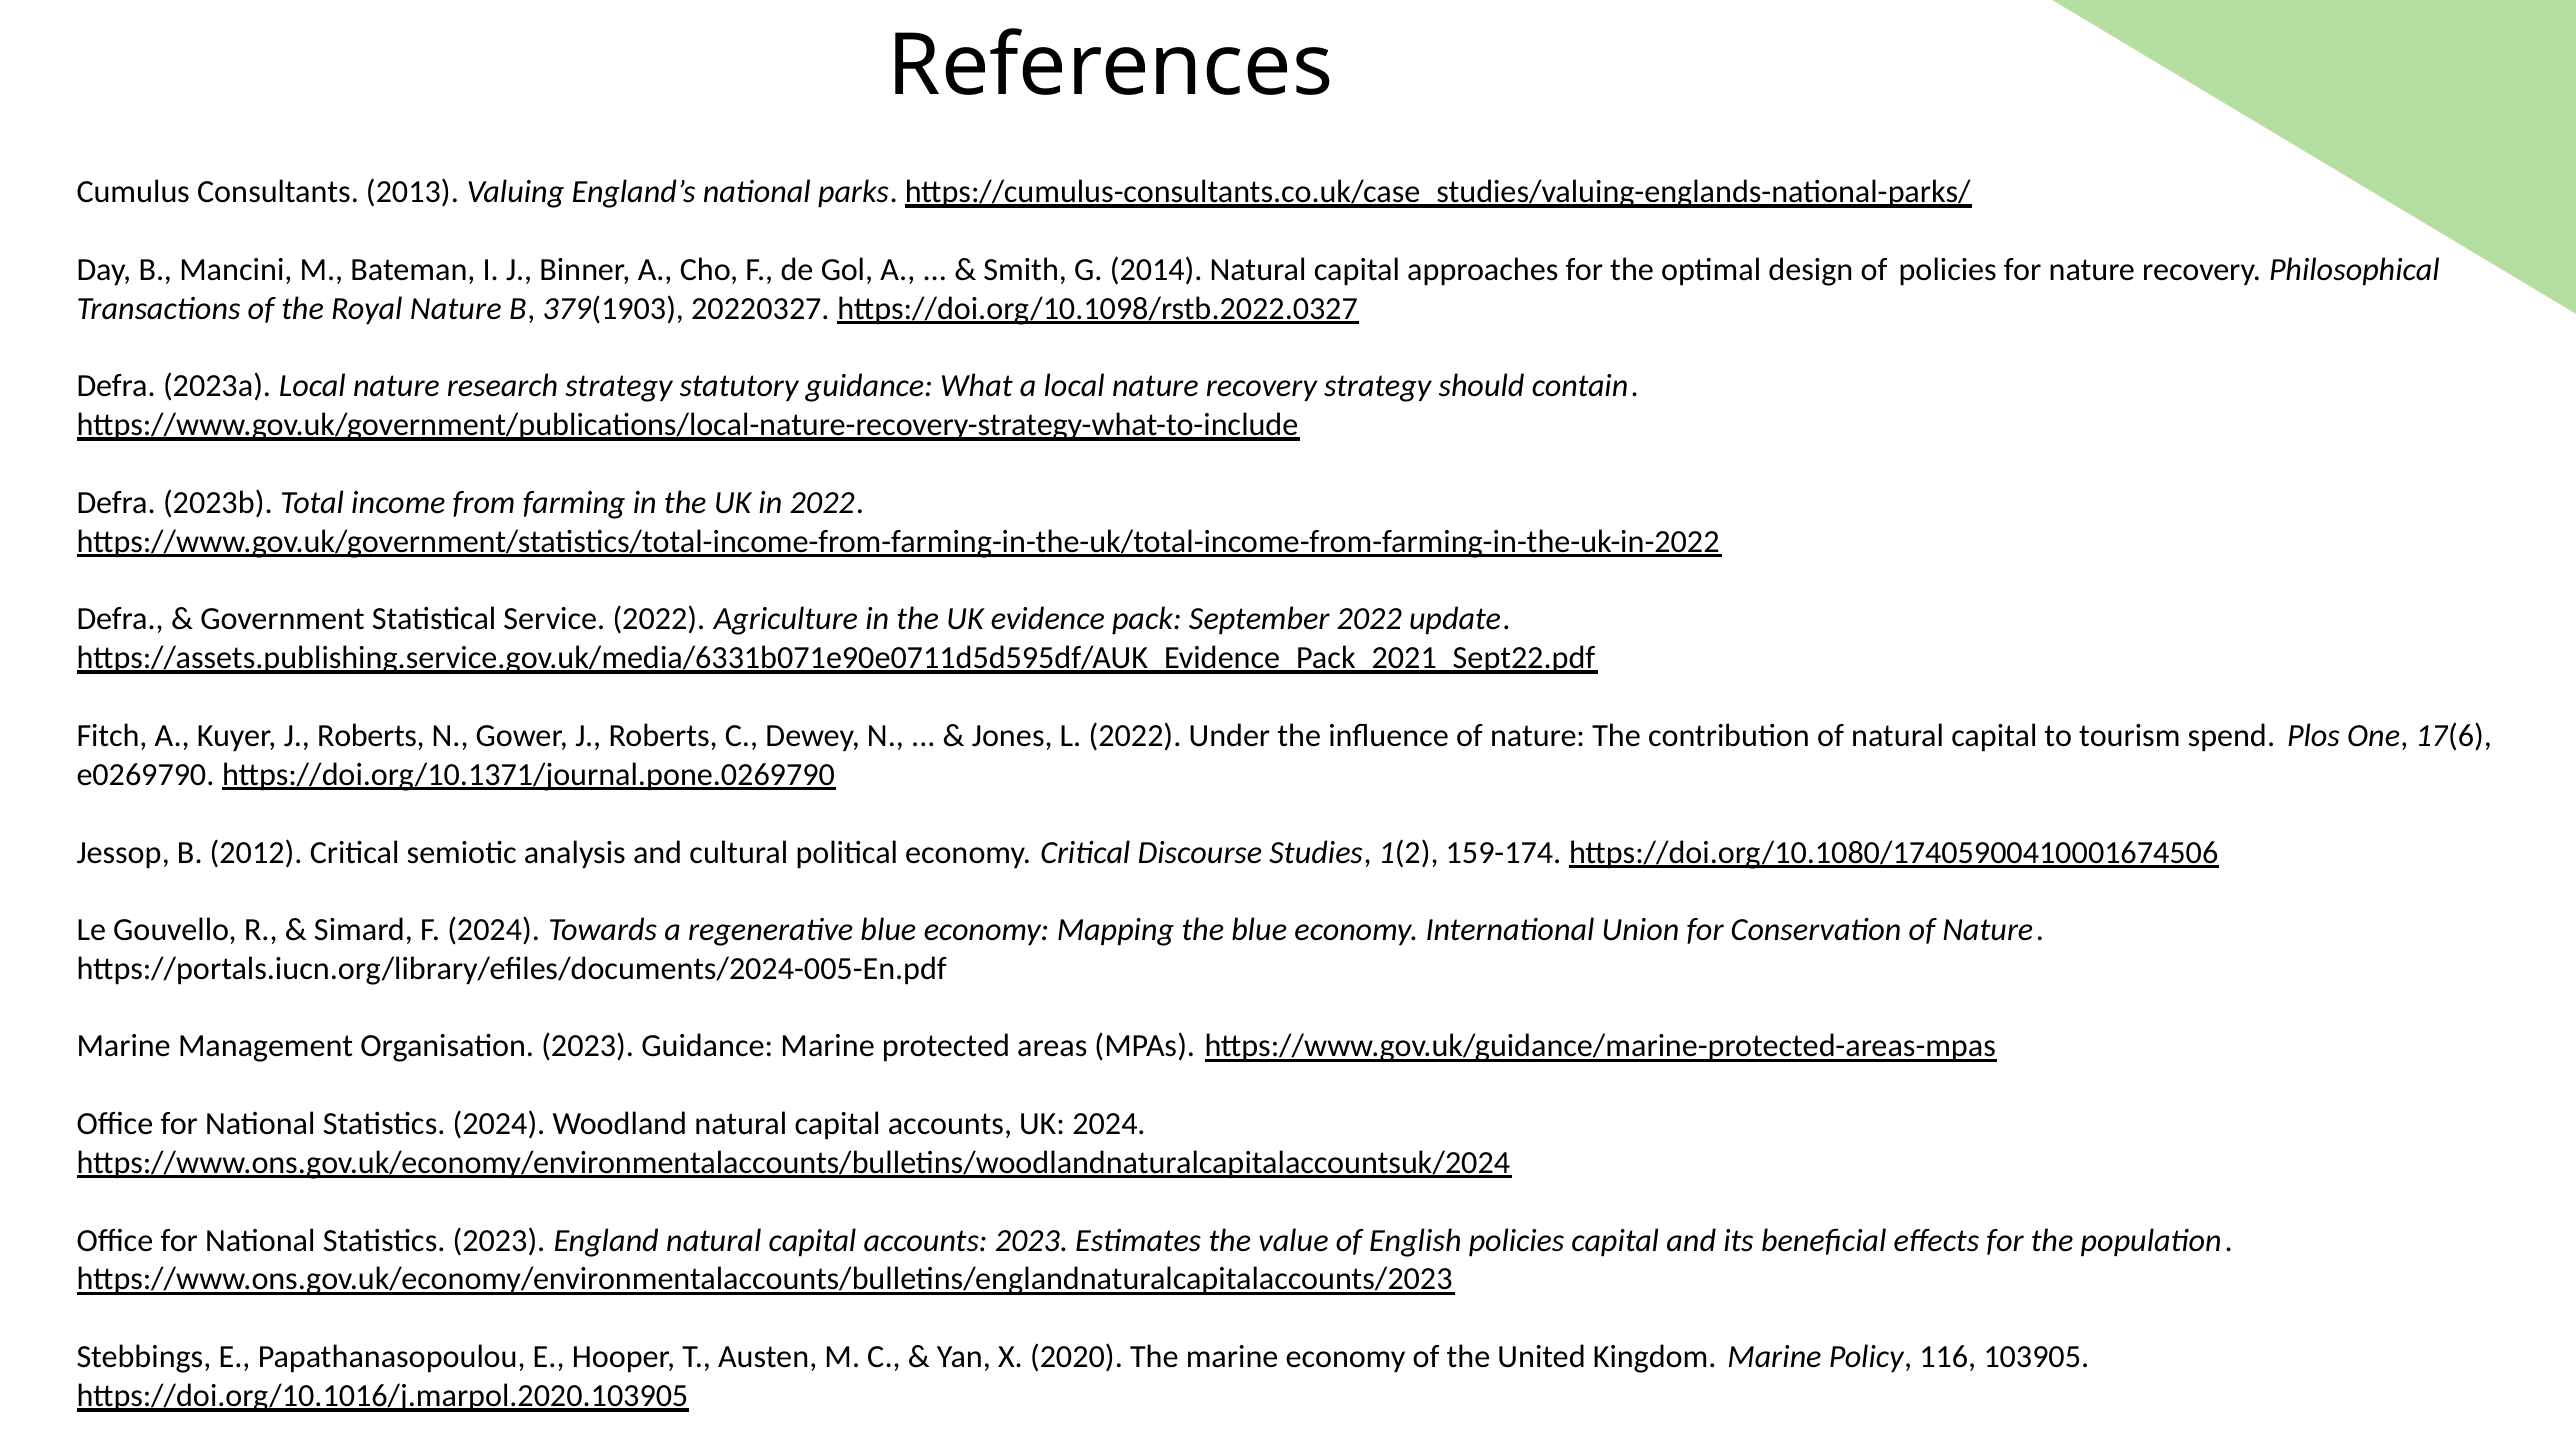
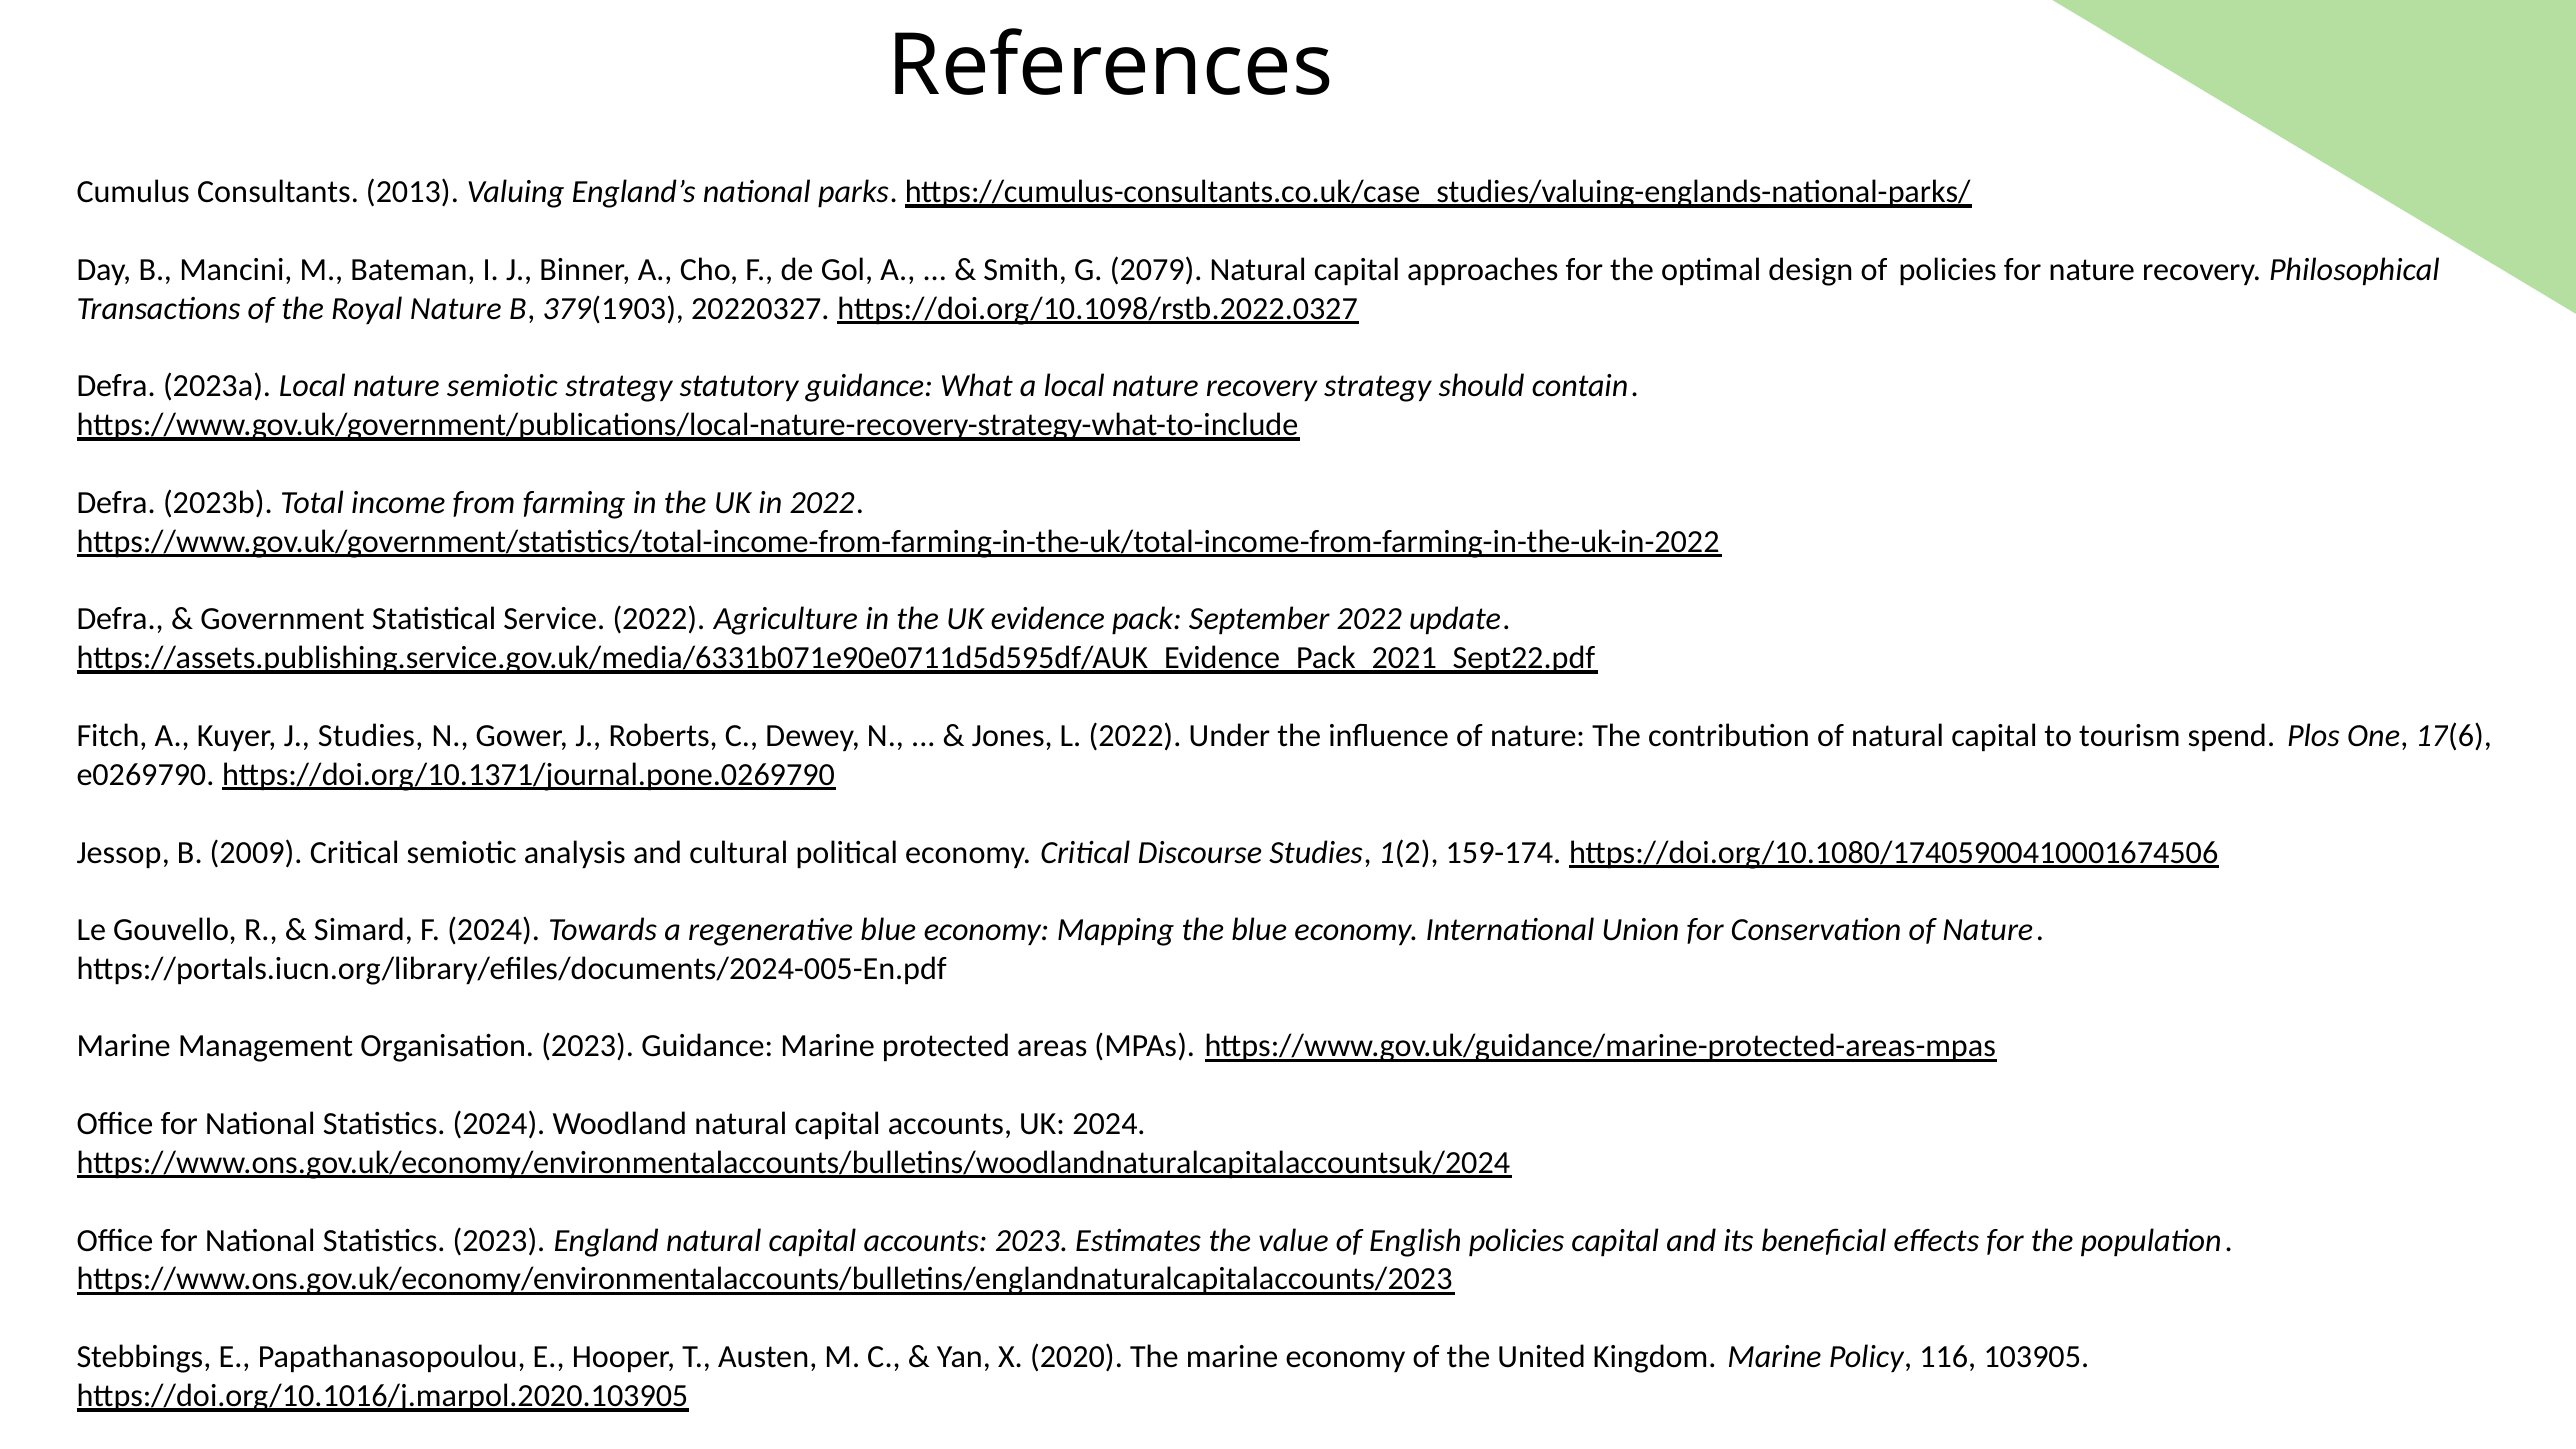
2014: 2014 -> 2079 (1156, 270)
nature research: research -> semiotic (502, 386)
Kuyer J Roberts: Roberts -> Studies (371, 736)
2012: 2012 -> 2009 (256, 852)
